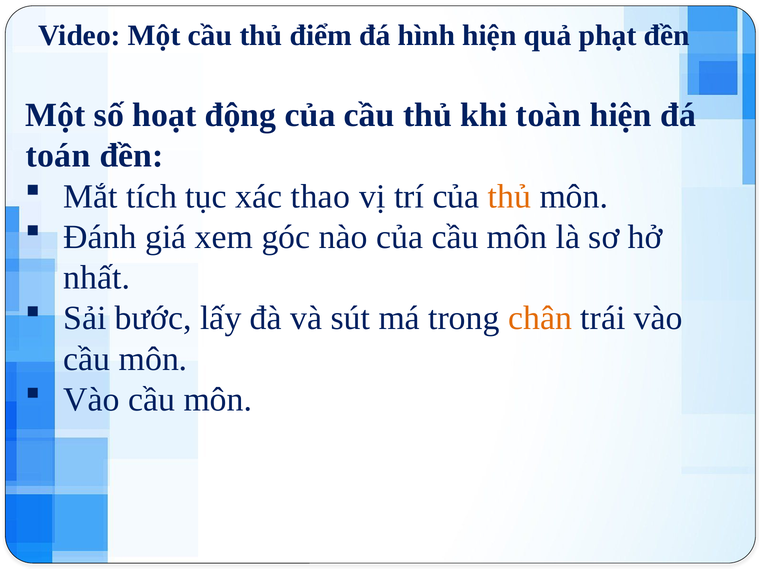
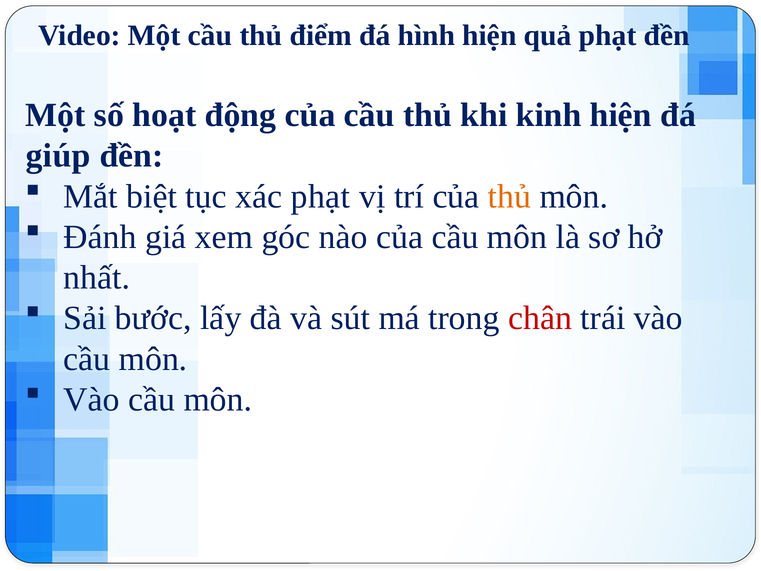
toàn: toàn -> kinh (549, 115)
toán: toán -> giúp (58, 156)
tích: tích -> biệt (152, 196)
xác thao: thao -> phạt (321, 196)
chân colour: orange -> red (540, 318)
